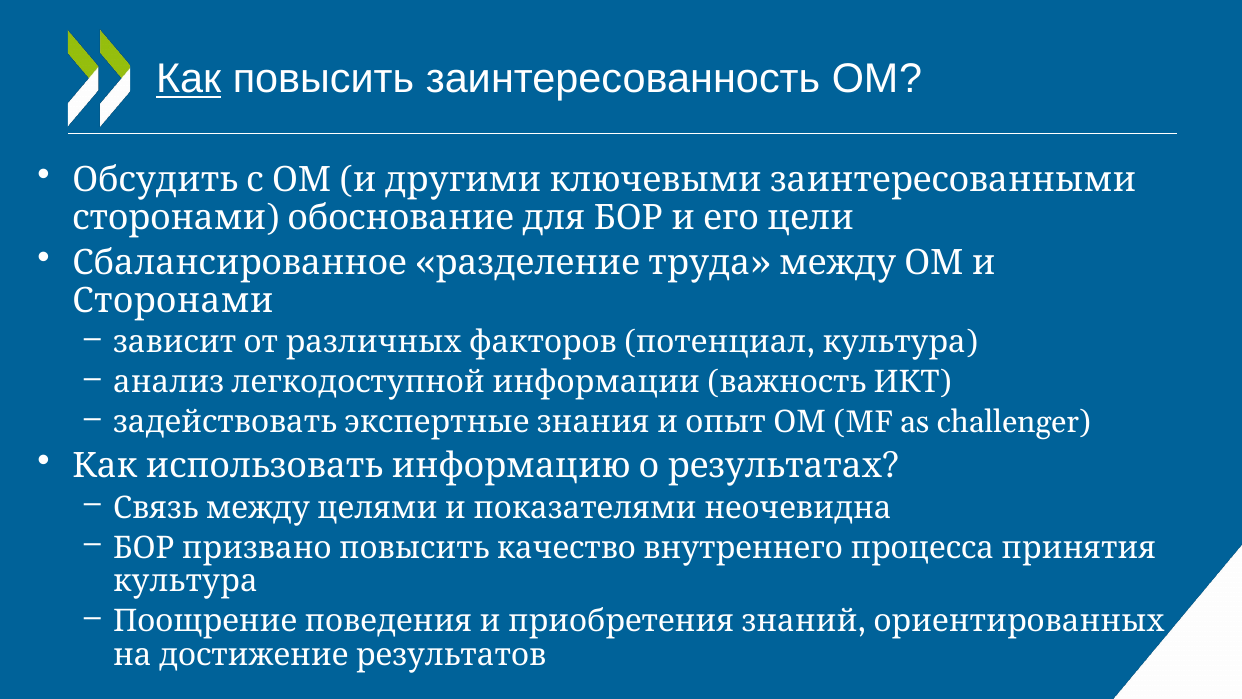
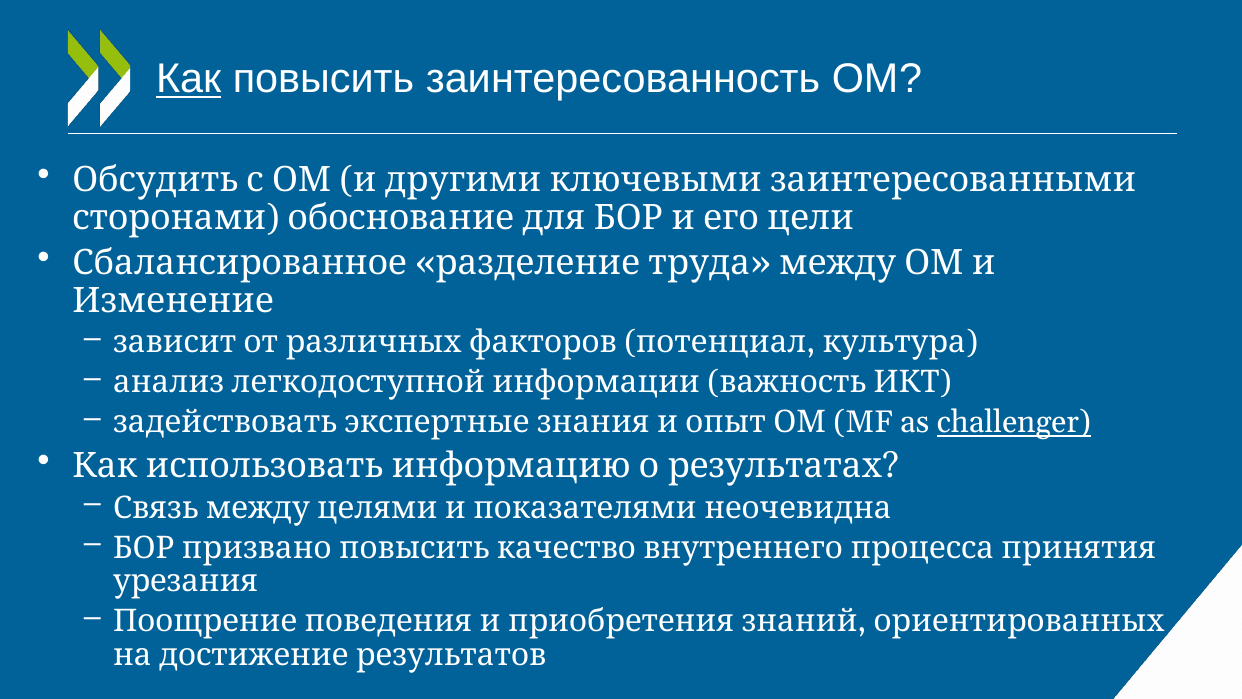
Сторонами: Сторонами -> Изменение (173, 301)
challenger underline: none -> present (1014, 422)
культура: культура -> урезания (186, 581)
